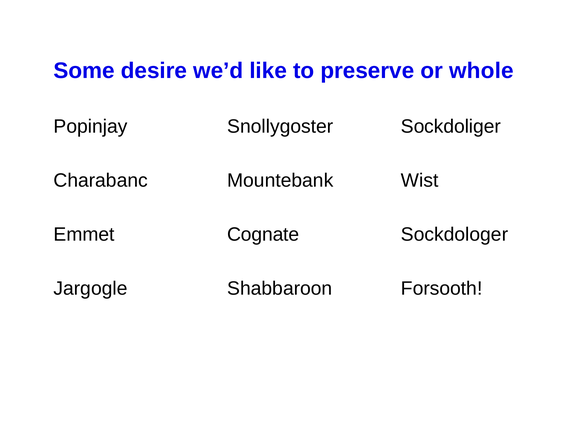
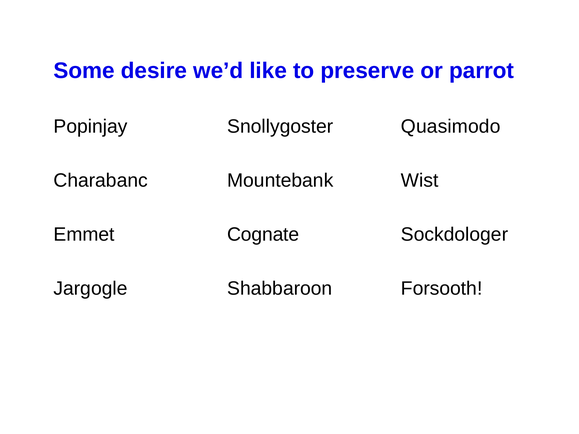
whole: whole -> parrot (482, 71)
Sockdoliger: Sockdoliger -> Quasimodo (451, 127)
